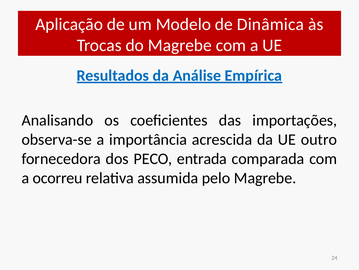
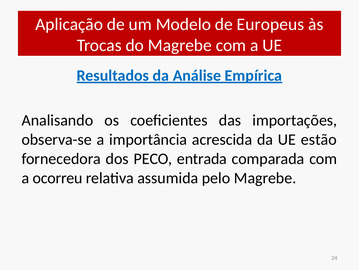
Dinâmica: Dinâmica -> Europeus (270, 24)
outro: outro -> estão (319, 139)
